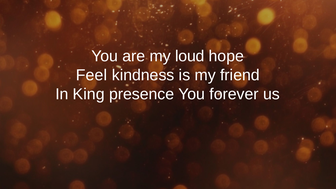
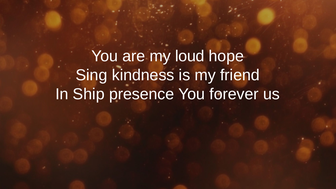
Feel: Feel -> Sing (91, 75)
King: King -> Ship (89, 94)
